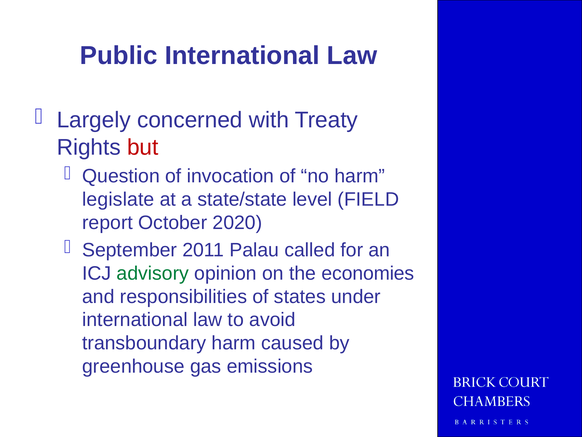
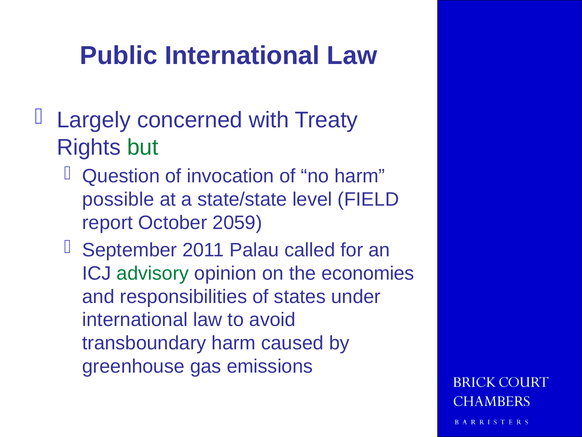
but colour: red -> green (143, 147)
legislate: legislate -> possible (118, 199)
2020: 2020 -> 2059 (237, 223)
